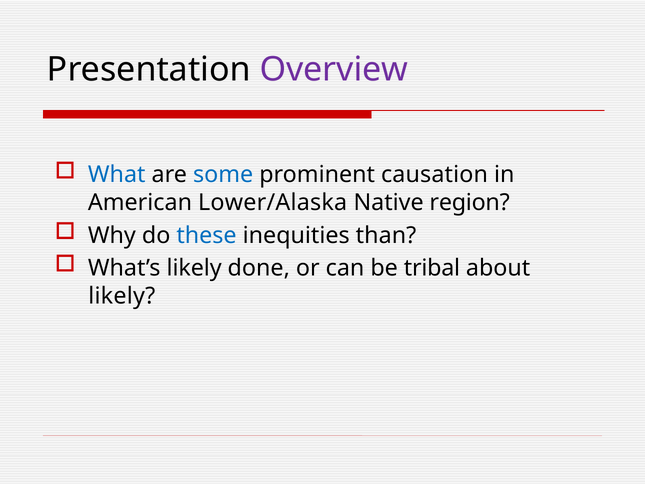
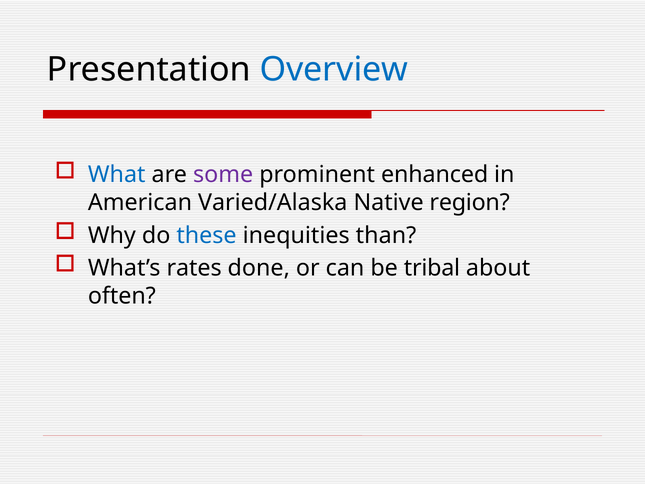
Overview colour: purple -> blue (334, 70)
some colour: blue -> purple (223, 175)
causation: causation -> enhanced (435, 175)
Lower/Alaska: Lower/Alaska -> Varied/Alaska (273, 203)
What’s likely: likely -> rates (194, 268)
likely: likely -> often (122, 296)
